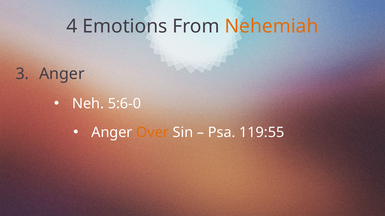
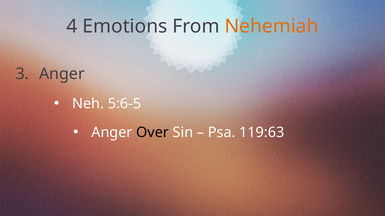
5:6-0: 5:6-0 -> 5:6-5 (124, 104)
Over colour: orange -> black (153, 133)
119:55: 119:55 -> 119:63 (262, 133)
